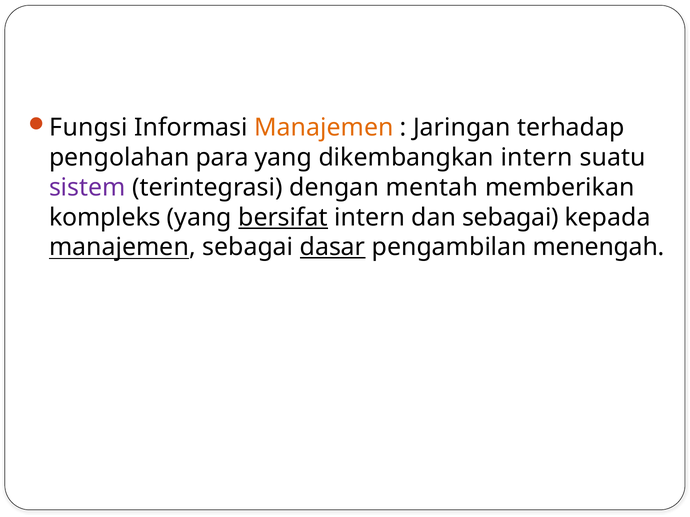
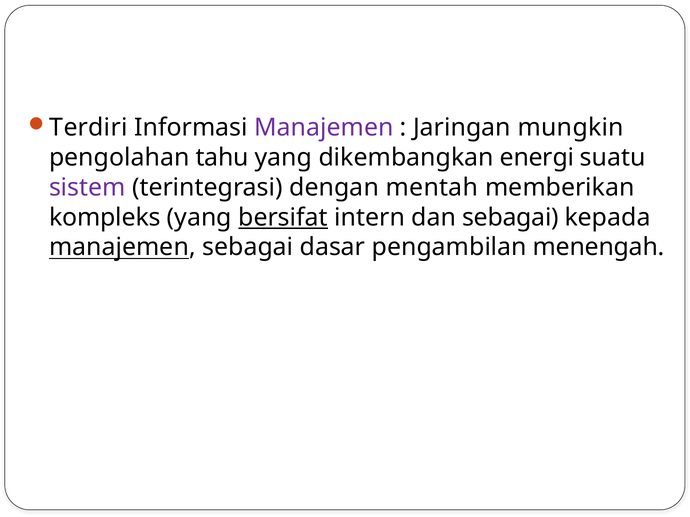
Fungsi: Fungsi -> Terdiri (89, 128)
Manajemen colour: orange -> purple (324, 128)
terhadap: terhadap -> mungkin (571, 128)
para: para -> tahu (222, 158)
dikembangkan intern: intern -> energi (537, 158)
dasar underline: present -> none (333, 247)
